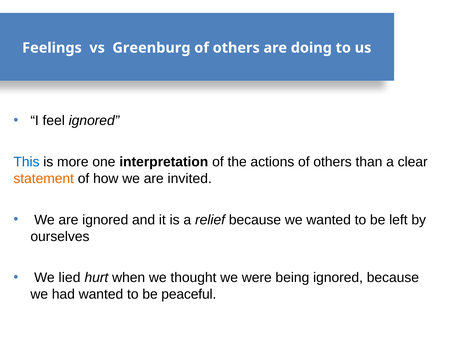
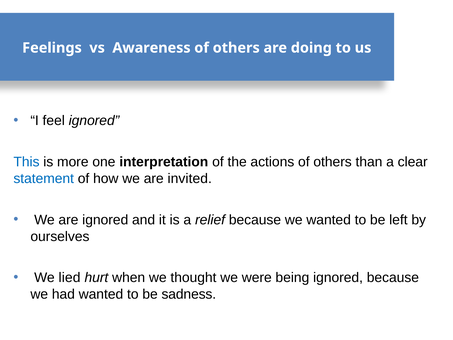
Greenburg: Greenburg -> Awareness (151, 48)
statement colour: orange -> blue (44, 178)
peaceful: peaceful -> sadness (189, 294)
